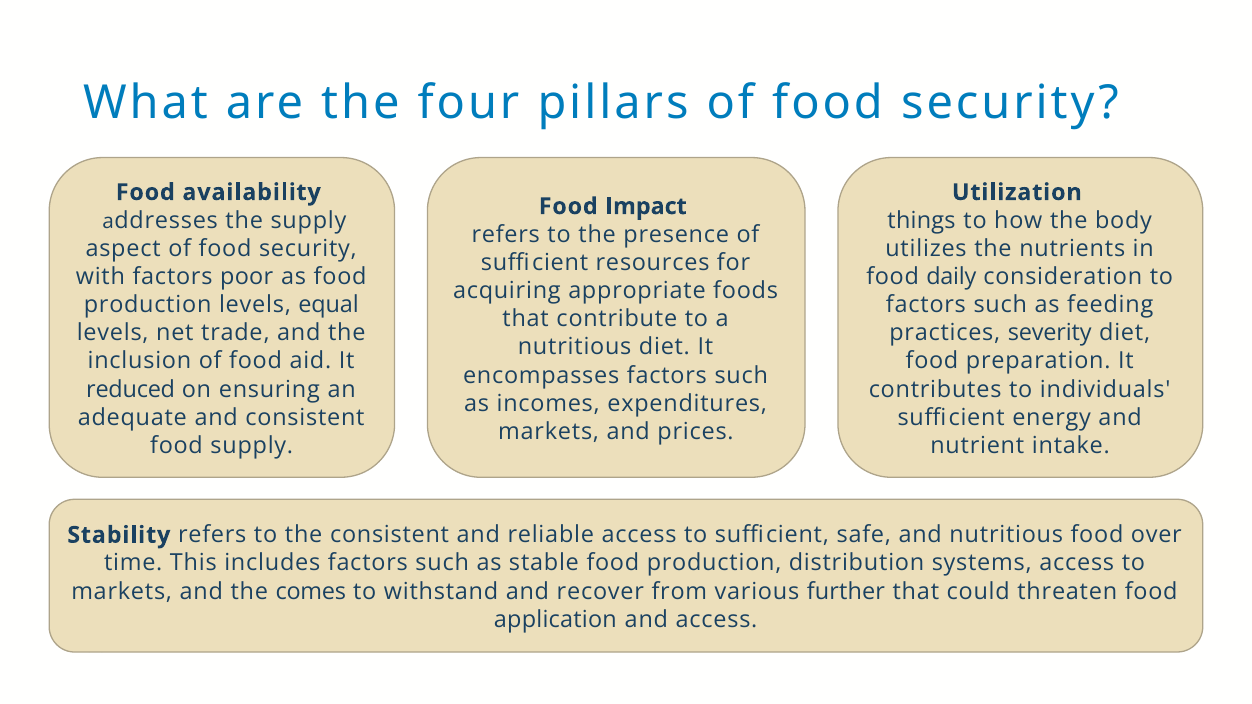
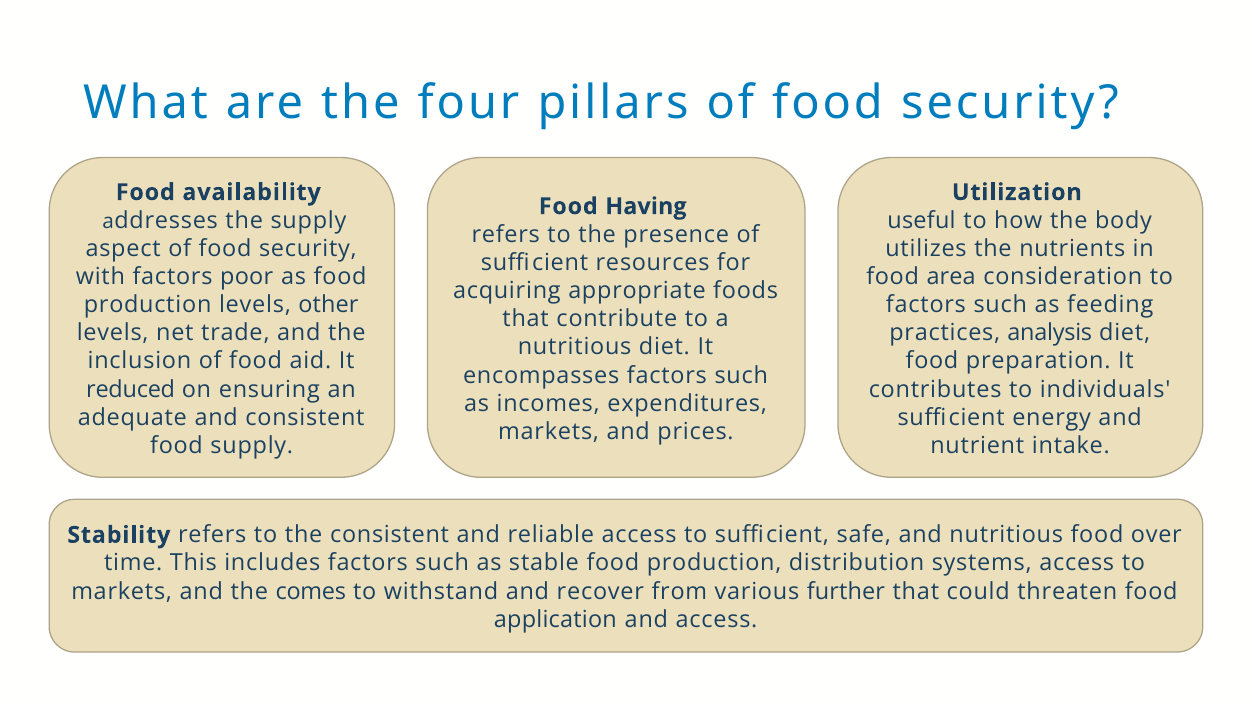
Impact: Impact -> Having (646, 206)
things: things -> useful (921, 221)
daily: daily -> area (951, 277)
equal: equal -> other (328, 305)
severity: severity -> analysis (1050, 333)
